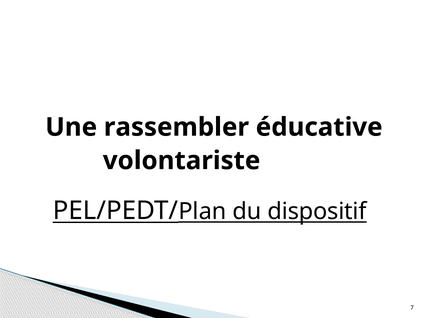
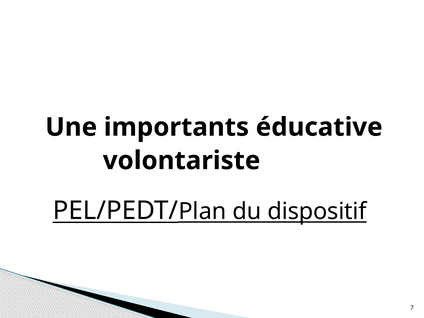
rassembler: rassembler -> importants (176, 127)
